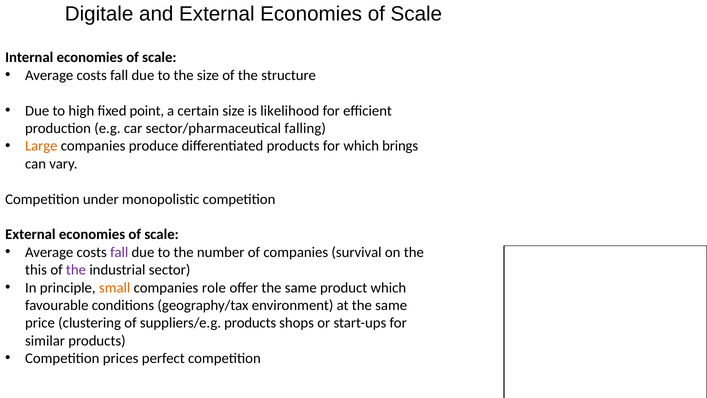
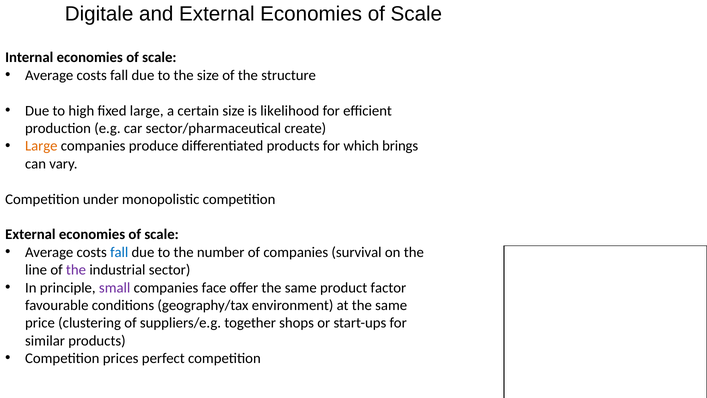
fixed point: point -> large (147, 111)
falling: falling -> create (305, 128)
fall colour: purple -> blue (119, 252)
this: this -> line (36, 270)
small colour: orange -> purple (115, 287)
role: role -> face (214, 287)
product which: which -> factor (388, 287)
suppliers/e.g products: products -> together (250, 323)
